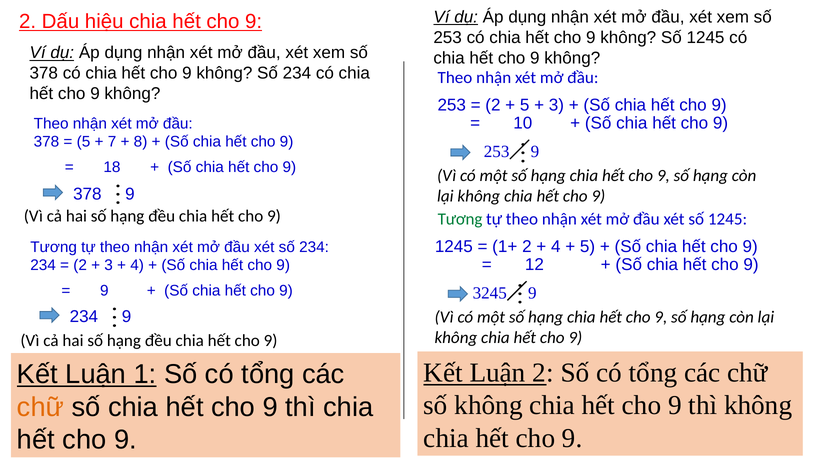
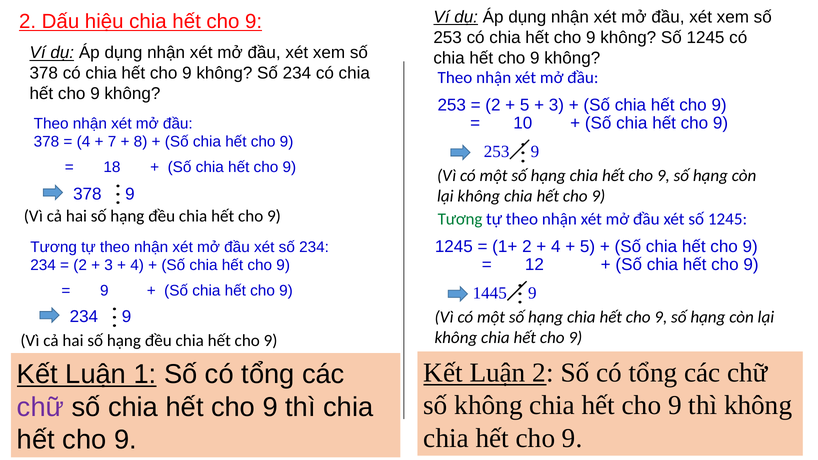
5: 5 -> 4 (84, 142)
3245: 3245 -> 1445 (490, 293)
chữ colour: orange -> purple (40, 407)
